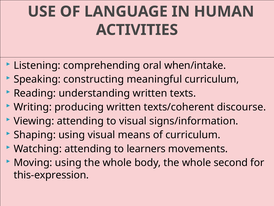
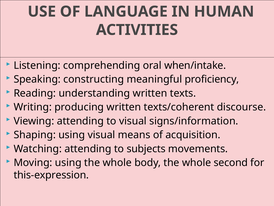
meaningful curriculum: curriculum -> proficiency (212, 79)
of curriculum: curriculum -> acquisition (193, 135)
learners: learners -> subjects (146, 148)
